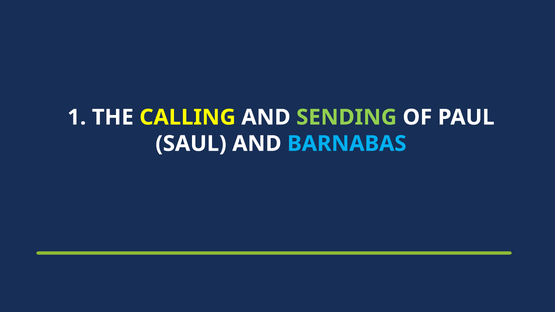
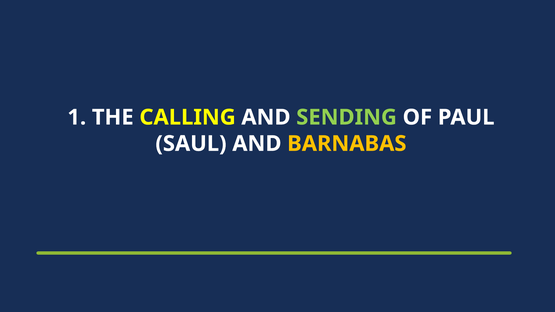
BARNABAS colour: light blue -> yellow (347, 144)
